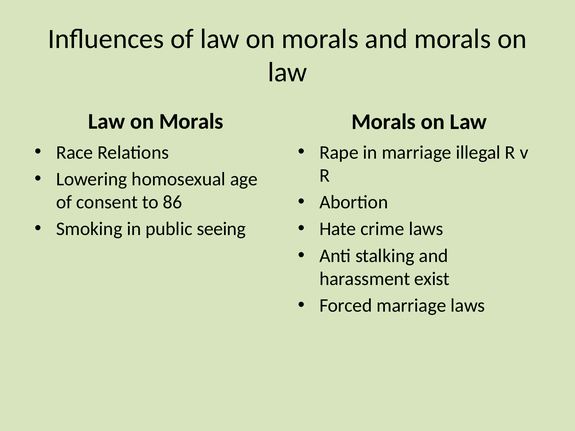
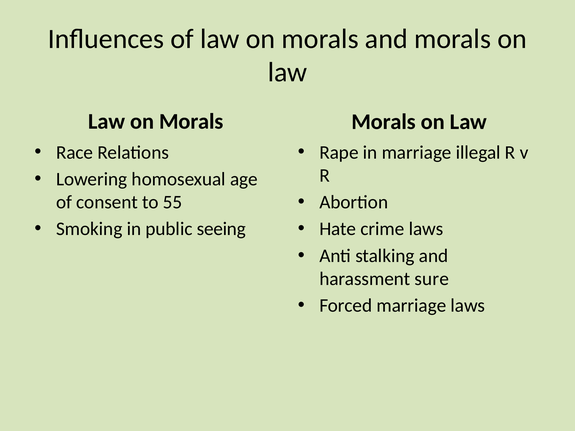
86: 86 -> 55 (173, 202)
exist: exist -> sure (432, 279)
